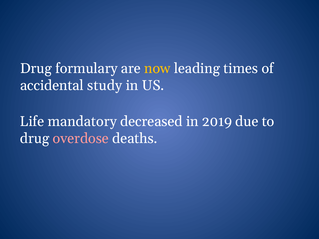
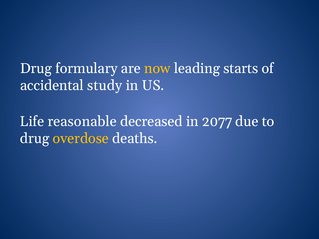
times: times -> starts (241, 69)
mandatory: mandatory -> reasonable (82, 122)
2019: 2019 -> 2077 (217, 122)
overdose colour: pink -> yellow (81, 139)
